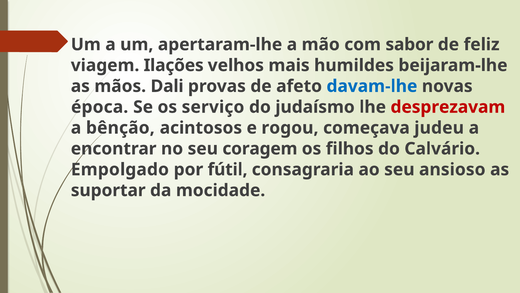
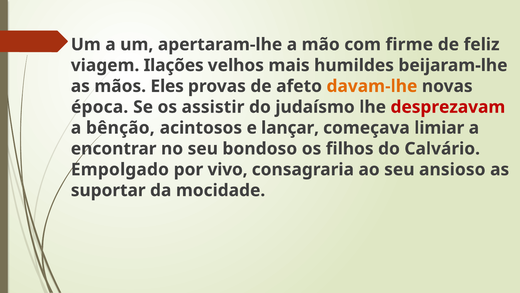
sabor: sabor -> firme (409, 44)
Dali: Dali -> Eles (167, 86)
davam-lhe colour: blue -> orange (372, 86)
serviço: serviço -> assistir (213, 107)
rogou: rogou -> lançar (290, 128)
judeu: judeu -> limiar (439, 128)
coragem: coragem -> bondoso (260, 148)
fútil: fútil -> vivo (228, 169)
